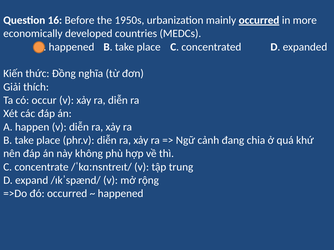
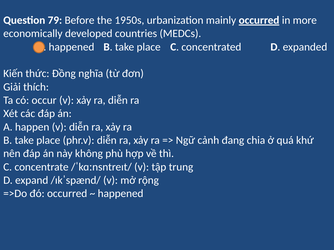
16: 16 -> 79 (55, 20)
